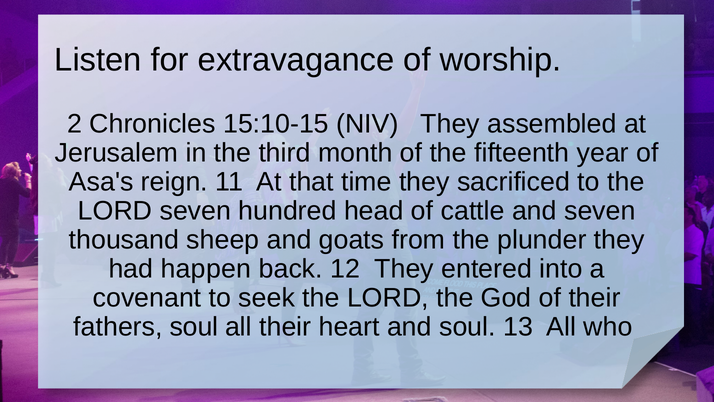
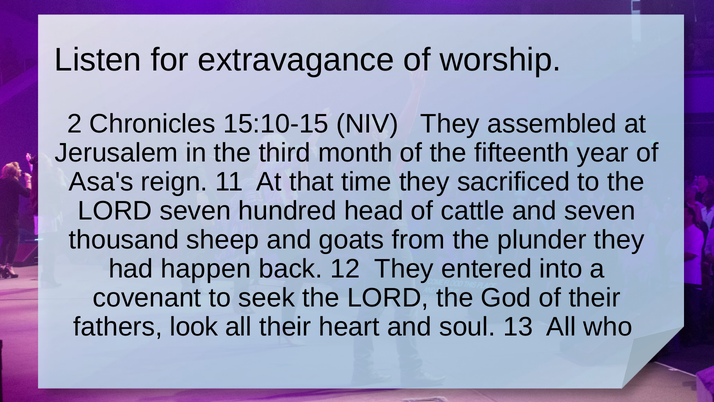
fathers soul: soul -> look (194, 326)
